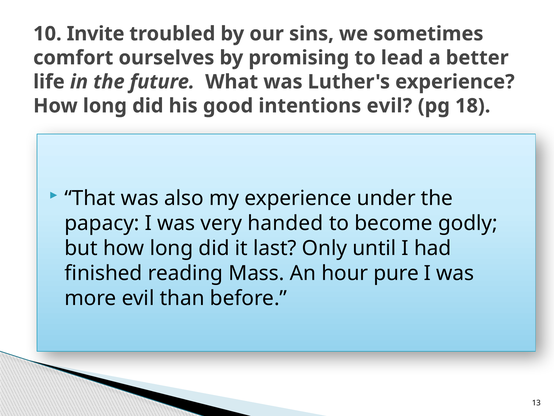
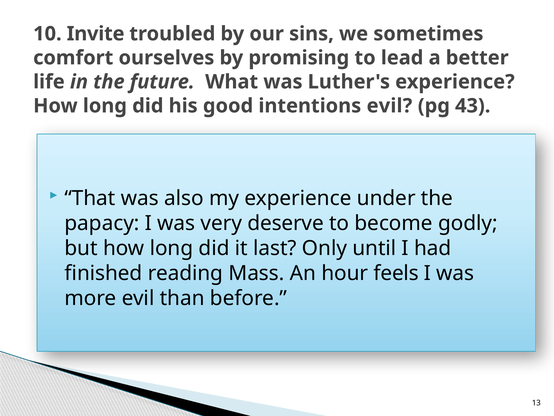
18: 18 -> 43 (473, 106)
handed: handed -> deserve (286, 223)
pure: pure -> feels (396, 273)
